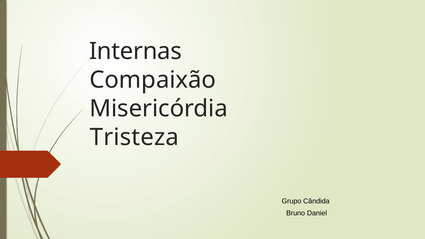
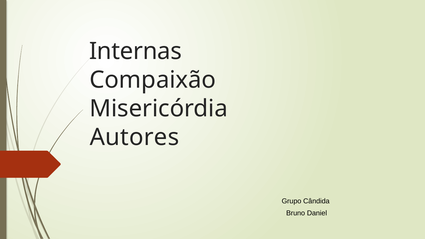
Tristeza: Tristeza -> Autores (134, 137)
